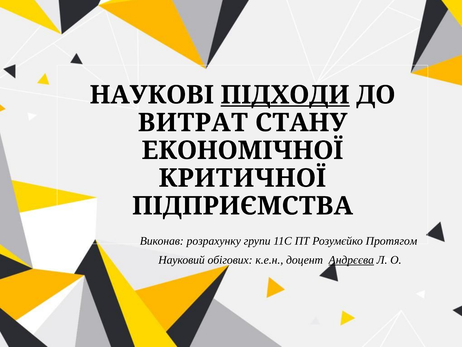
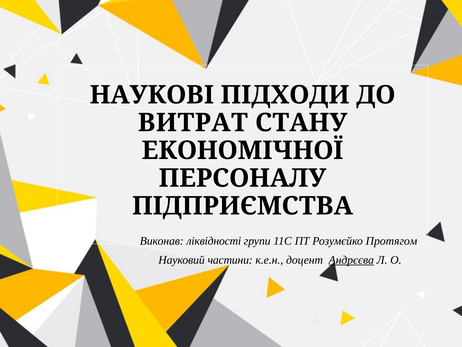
ПІДХОДИ underline: present -> none (285, 95)
КРИТИЧНОЇ: КРИТИЧНОЇ -> ПЕРСОНАЛУ (243, 178)
розрахунку: розрахунку -> ліквідності (214, 241)
обігових: обігових -> частини (230, 260)
